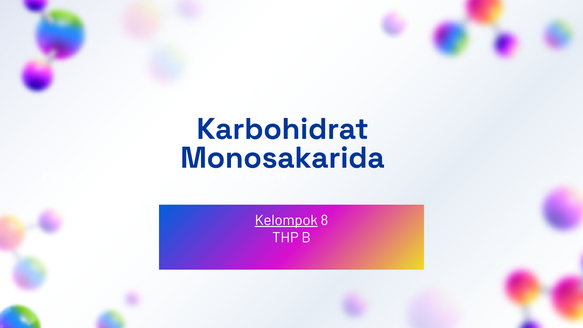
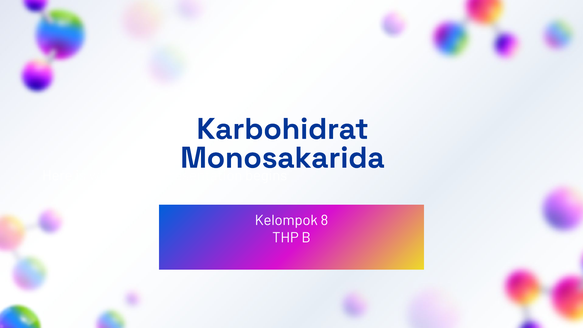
Kelompok underline: present -> none (286, 220)
